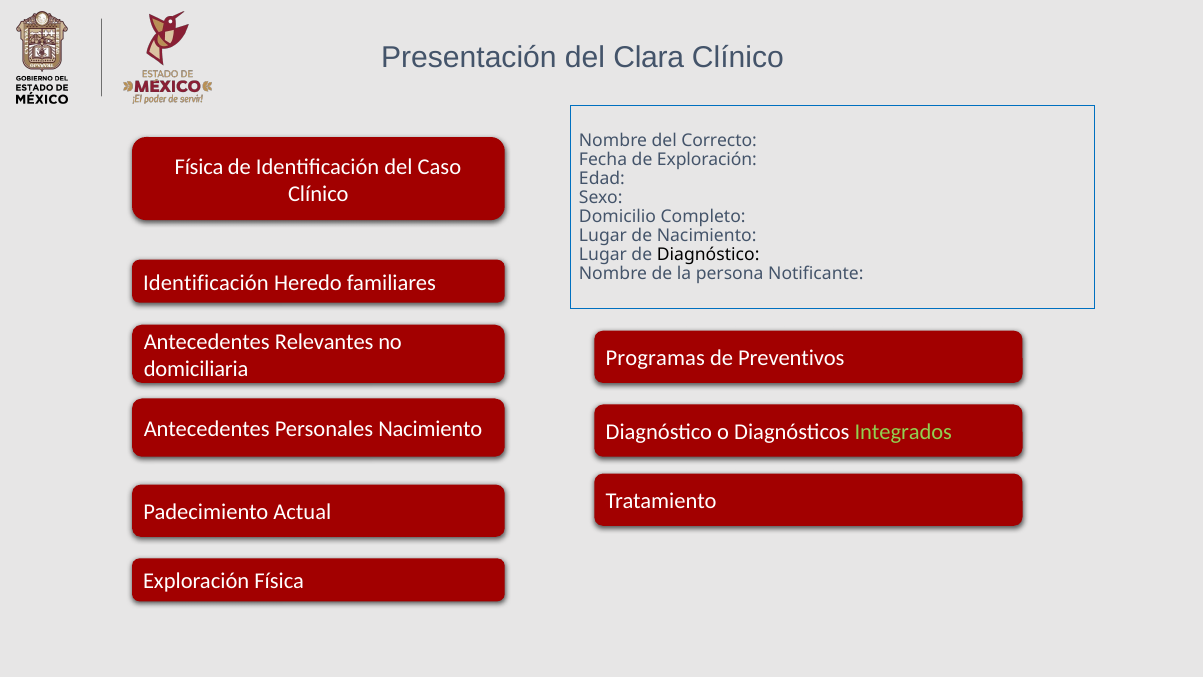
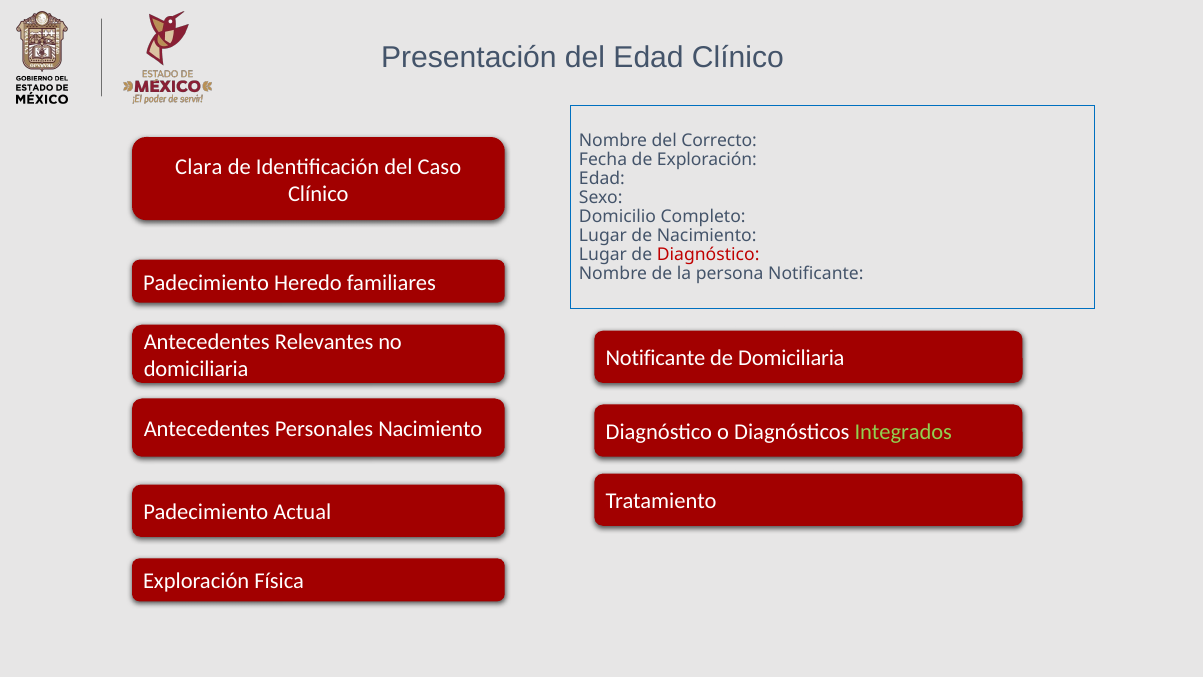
del Clara: Clara -> Edad (649, 58)
Física: Física -> Clara (199, 167)
Diagnóstico colour: black -> red (708, 254)
Identificación: Identificación -> Padecimiento (206, 283)
Programas: Programas -> Notificante (655, 358)
de Preventivos: Preventivos -> Domiciliaria (791, 358)
